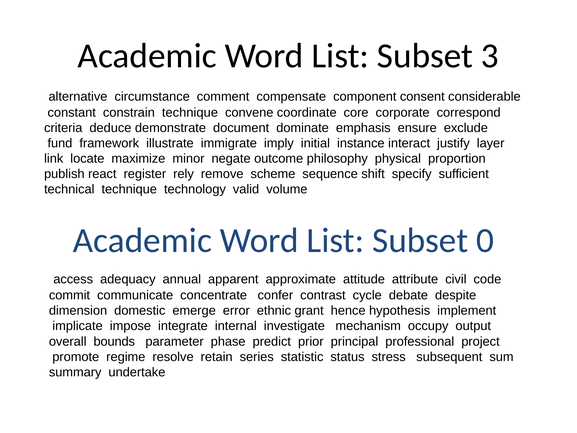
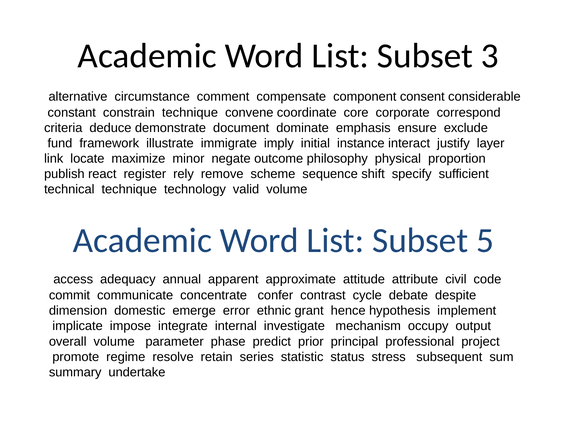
0: 0 -> 5 (485, 240)
overall bounds: bounds -> volume (114, 341)
